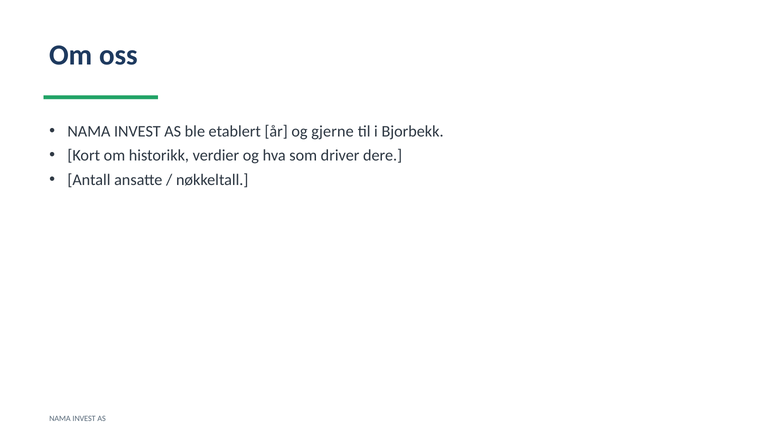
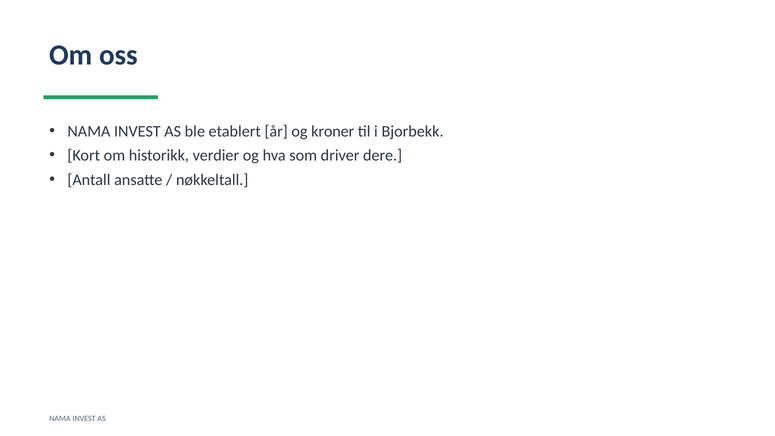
gjerne: gjerne -> kroner (333, 131)
